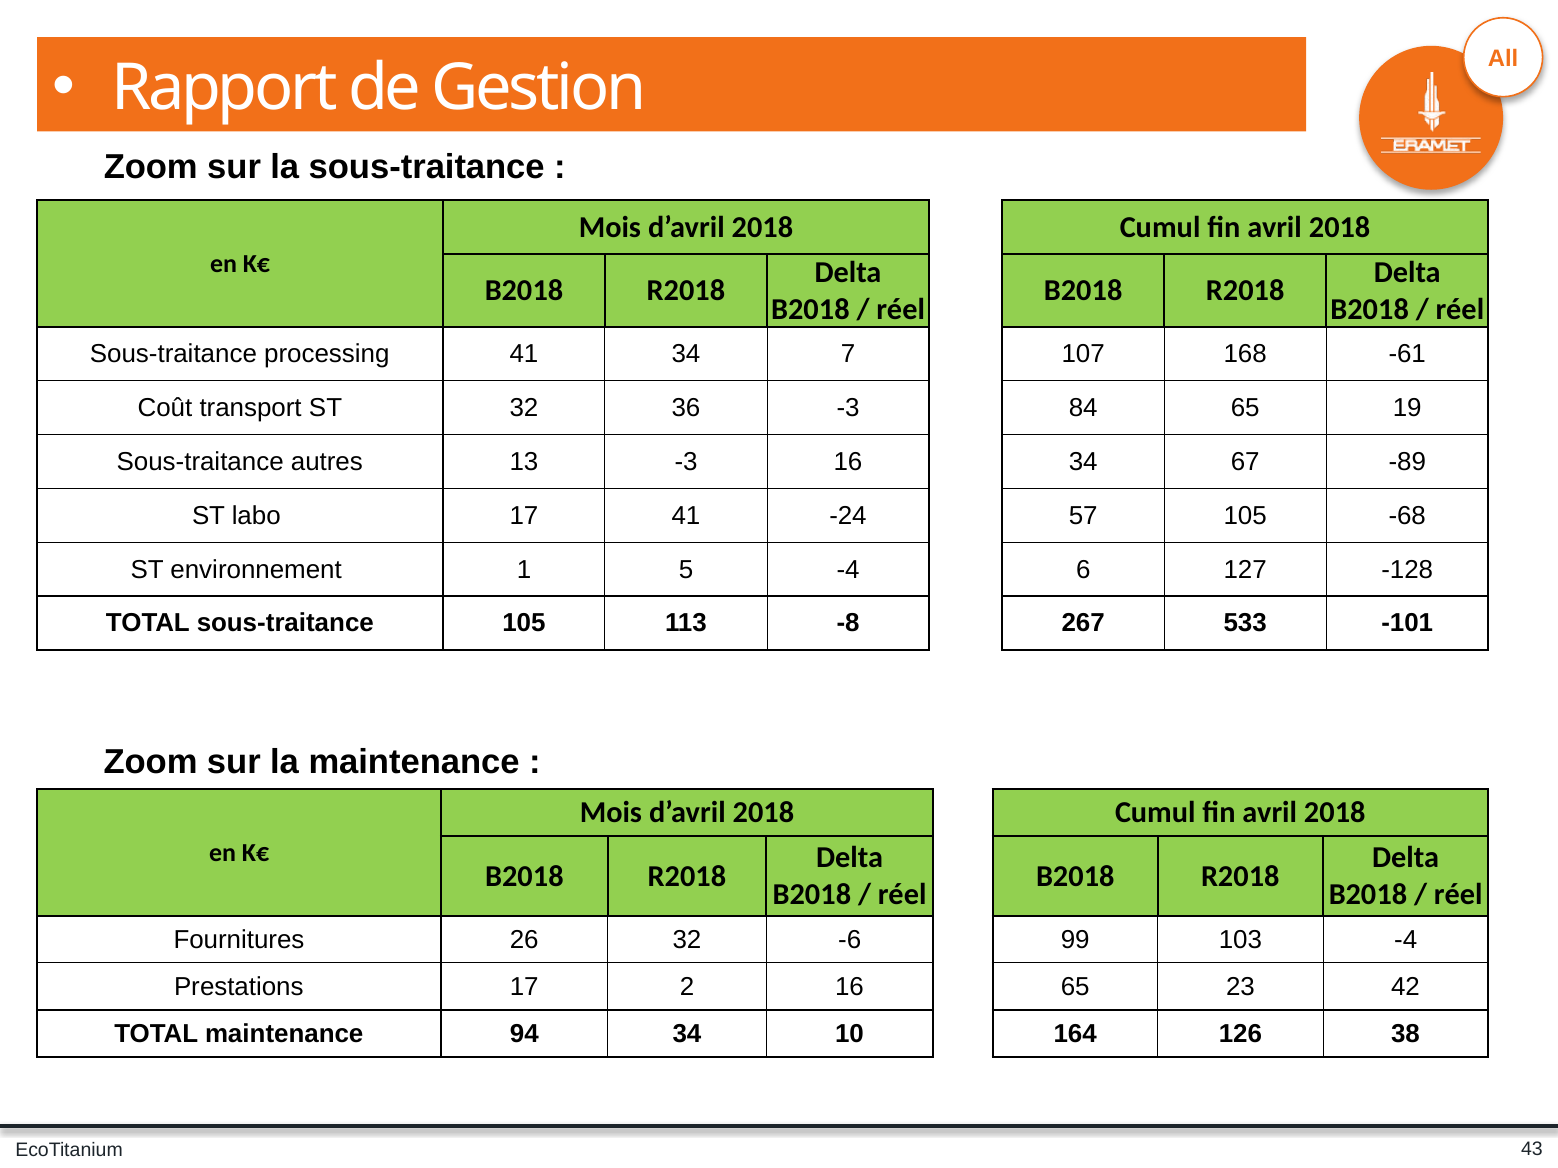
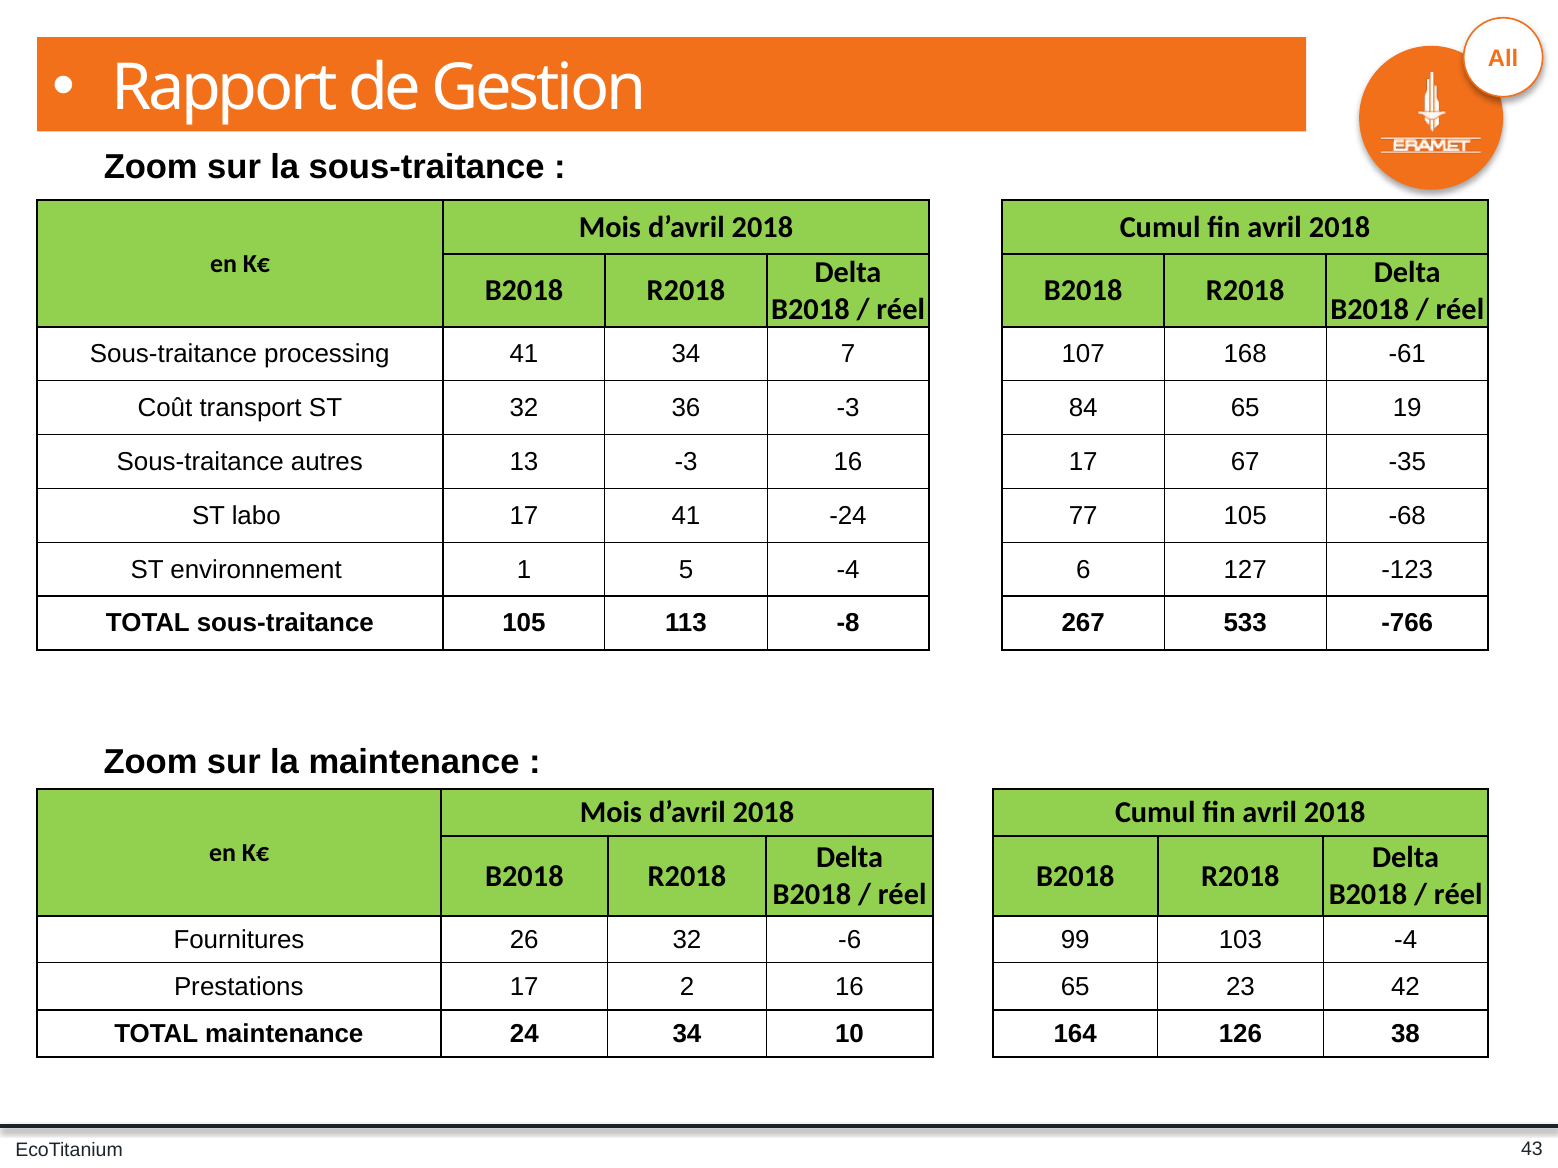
16 34: 34 -> 17 (1083, 462)
-89: -89 -> -35 (1407, 462)
57: 57 -> 77 (1083, 516)
-128: -128 -> -123 (1407, 570)
-101: -101 -> -766 (1407, 624)
94: 94 -> 24 (524, 1034)
